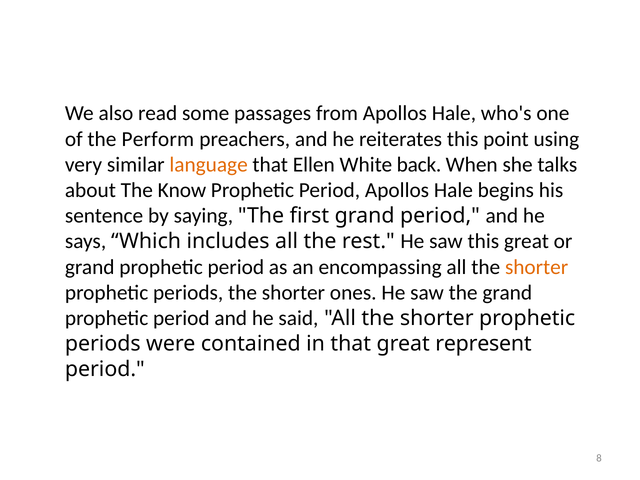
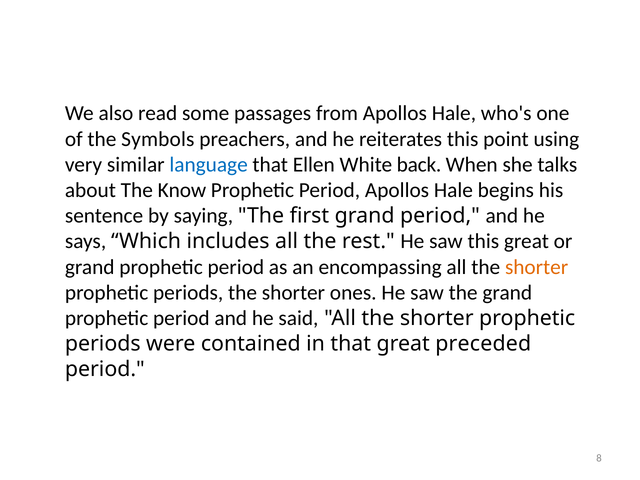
Perform: Perform -> Symbols (158, 139)
language colour: orange -> blue (209, 165)
represent: represent -> preceded (483, 344)
